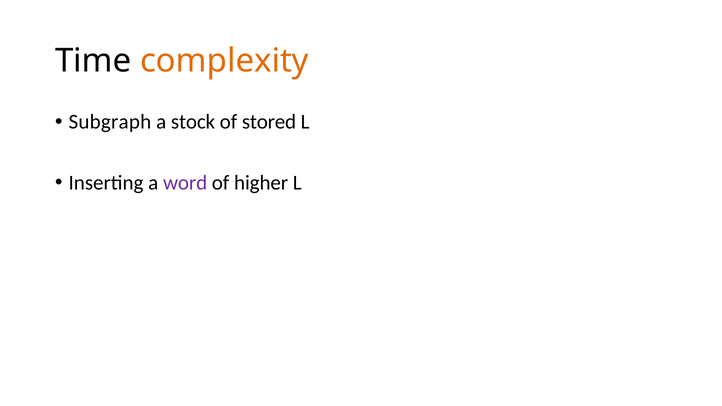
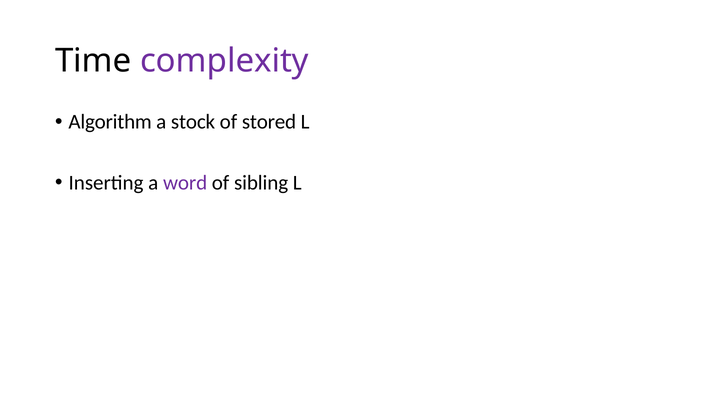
complexity colour: orange -> purple (224, 61)
Subgraph: Subgraph -> Algorithm (110, 122)
higher: higher -> sibling (261, 183)
